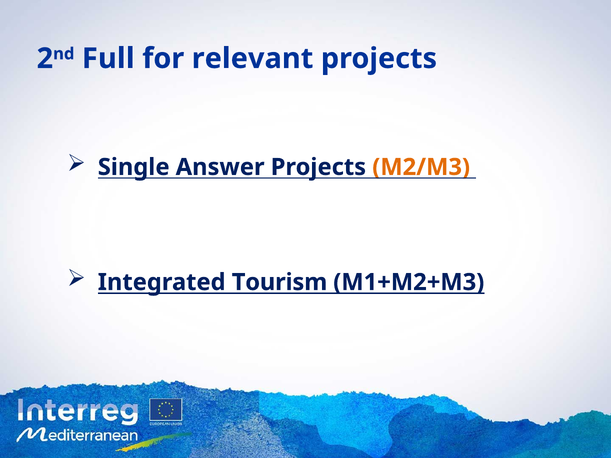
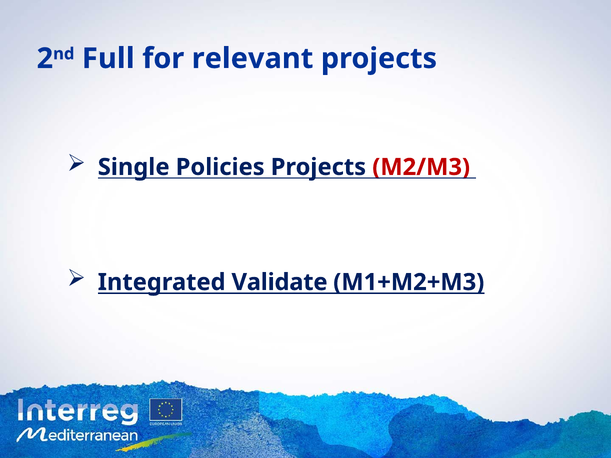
Answer: Answer -> Policies (220, 167)
M2/M3 colour: orange -> red (421, 167)
Tourism: Tourism -> Validate (280, 282)
